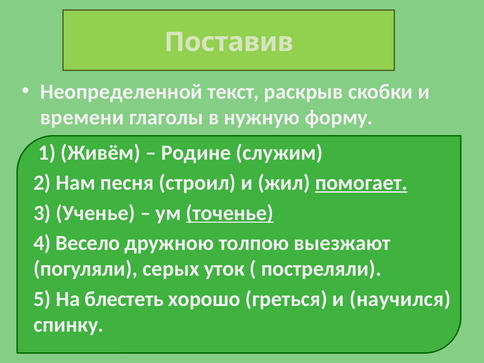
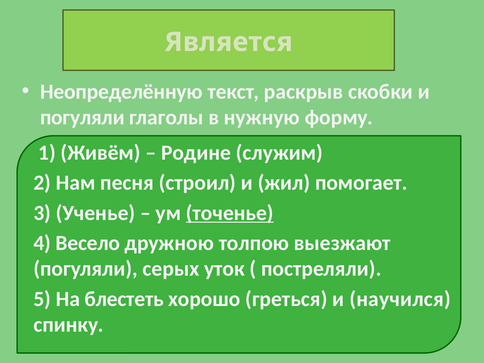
Поставив: Поставив -> Является (229, 42)
Неопределенной: Неопределенной -> Неопределённую (121, 92)
времени: времени -> погуляли (82, 117)
помогает underline: present -> none (361, 183)
